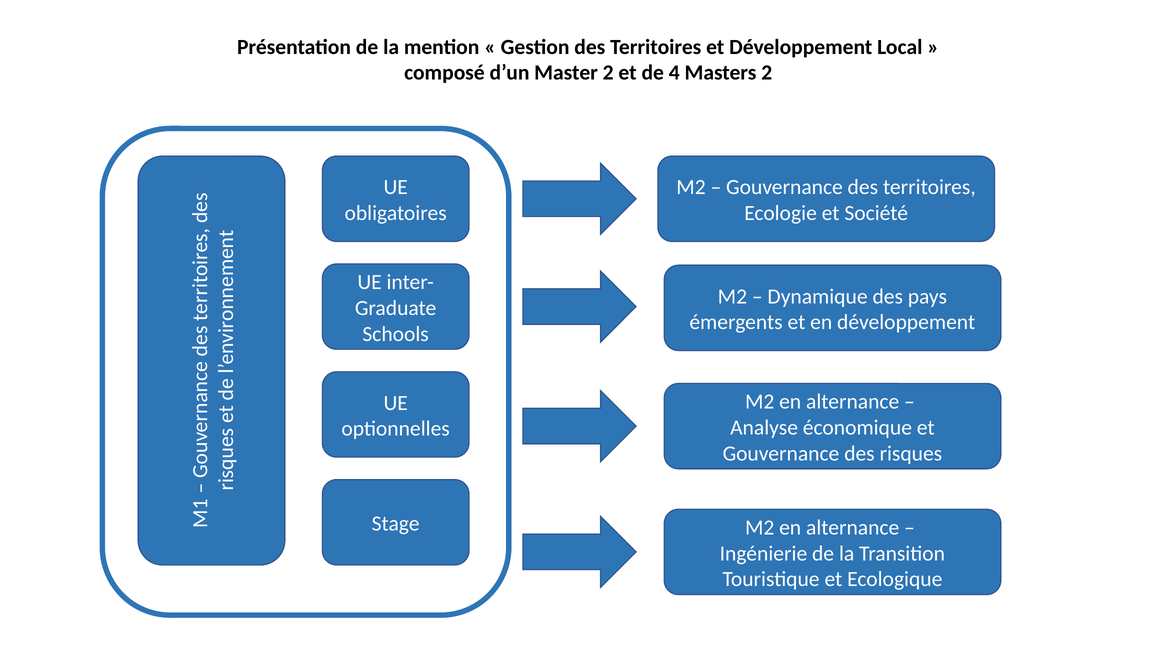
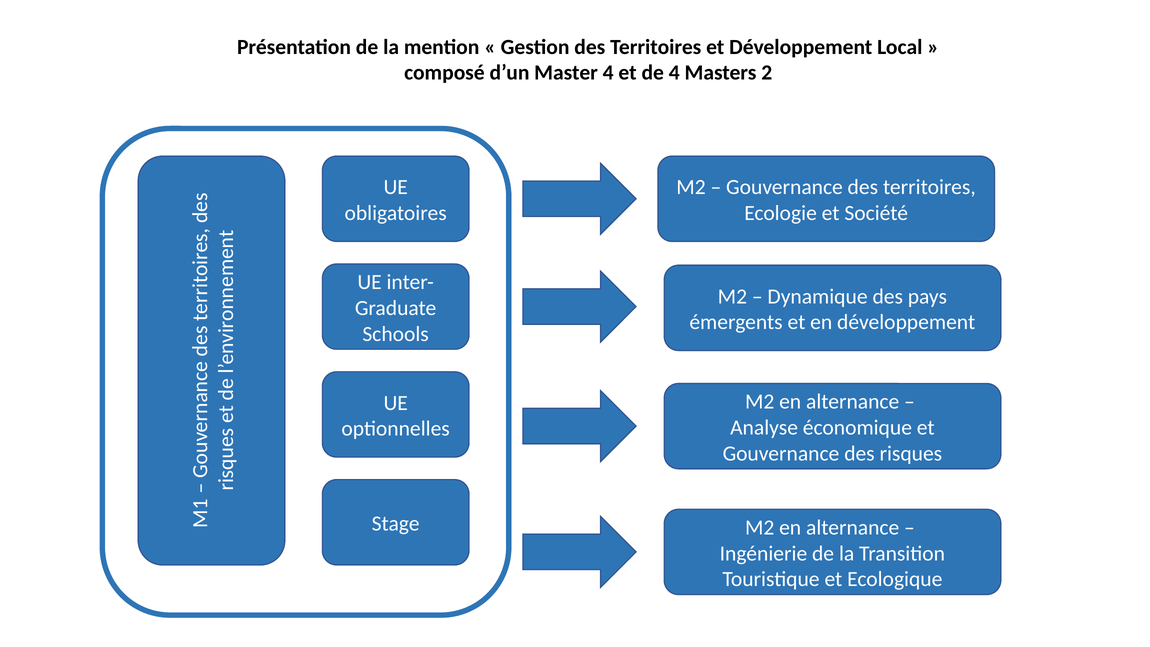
Master 2: 2 -> 4 (608, 73)
